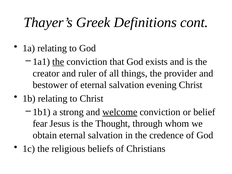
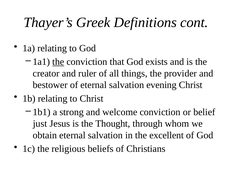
welcome underline: present -> none (120, 112)
fear: fear -> just (40, 124)
credence: credence -> excellent (167, 135)
